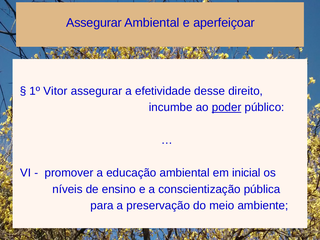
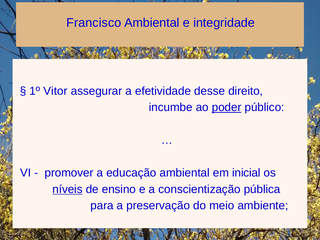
Assegurar: Assegurar -> Francisco (94, 23)
aperfeiçoar: aperfeiçoar -> integridade (224, 23)
níveis underline: none -> present (67, 189)
